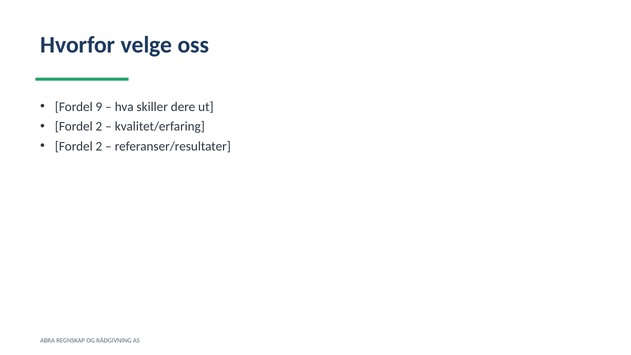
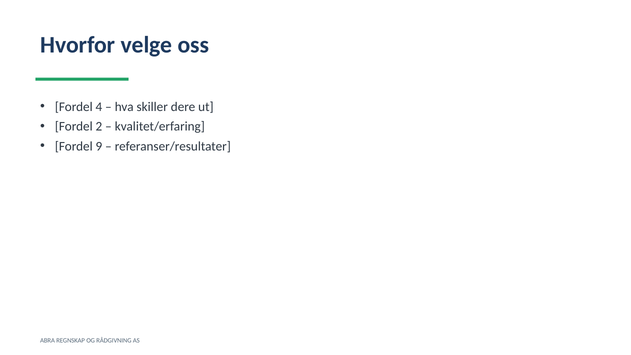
9: 9 -> 4 (99, 107)
2: 2 -> 9 (99, 146)
